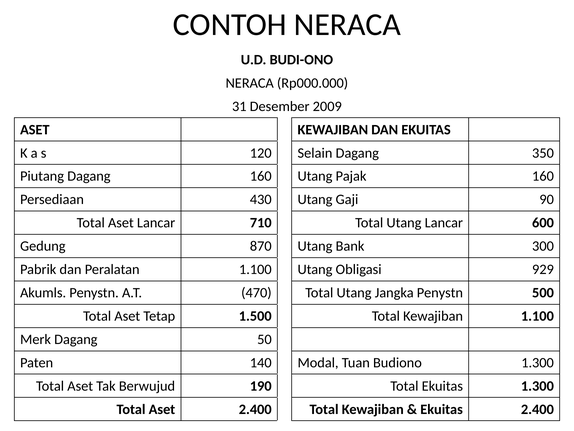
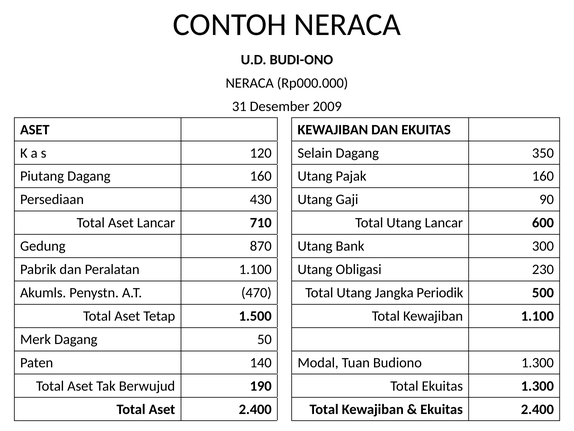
929: 929 -> 230 (543, 269)
Jangka Penystn: Penystn -> Periodik (440, 292)
